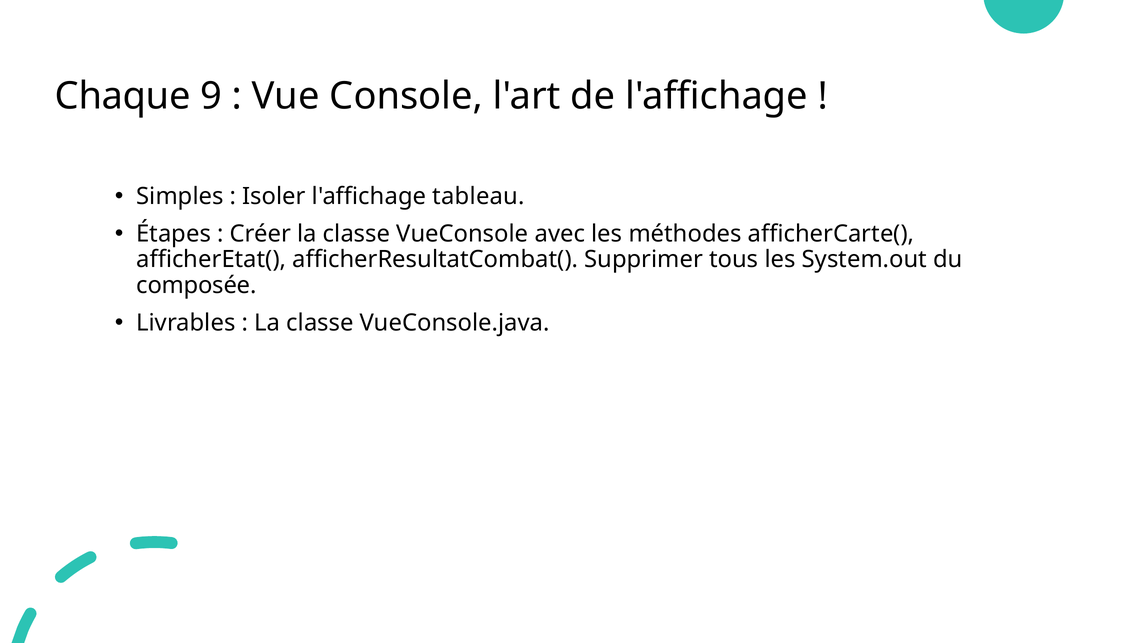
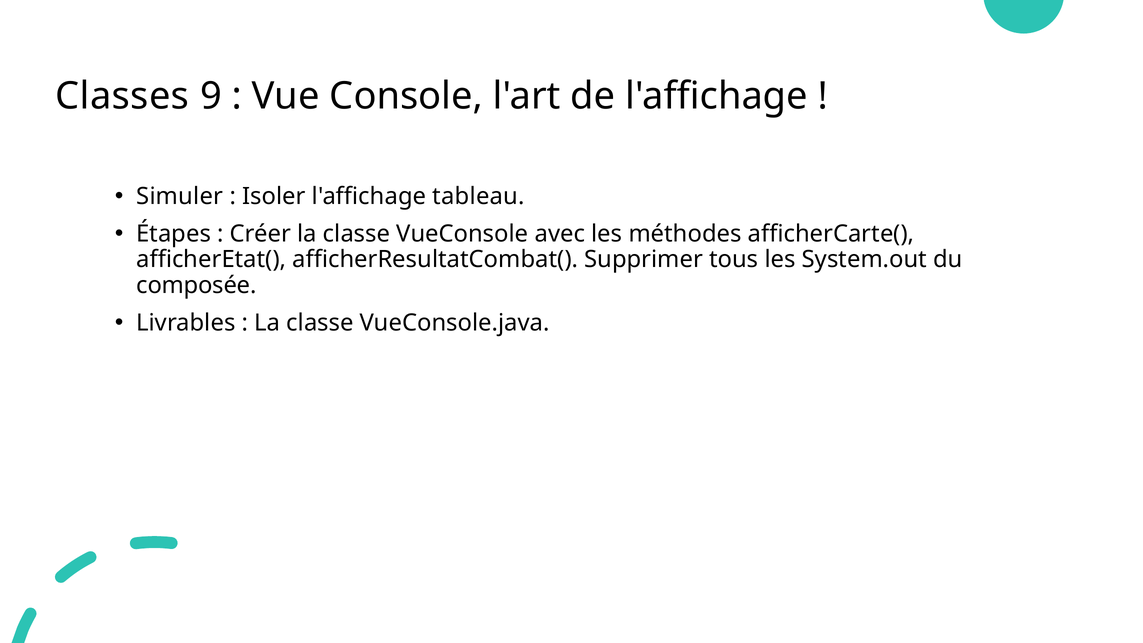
Chaque: Chaque -> Classes (122, 96)
Simples: Simples -> Simuler (180, 196)
